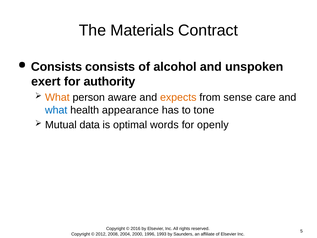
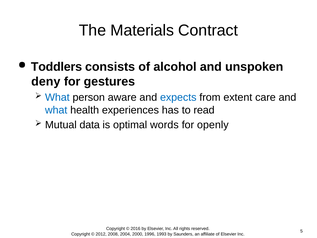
Consists: Consists -> Toddlers (57, 67)
exert: exert -> deny (46, 82)
authority: authority -> gestures (109, 82)
What colour: orange -> blue (57, 97)
expects colour: orange -> blue (178, 97)
sense: sense -> extent (238, 97)
appearance: appearance -> experiences (130, 110)
tone: tone -> read (204, 110)
